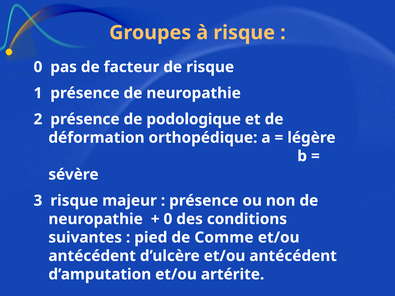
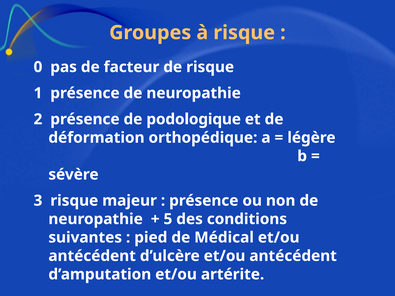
0: 0 -> 5 (168, 219)
Comme: Comme -> Médical (224, 238)
